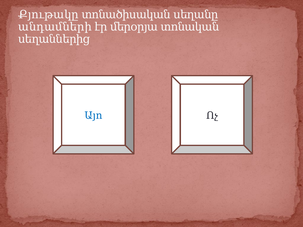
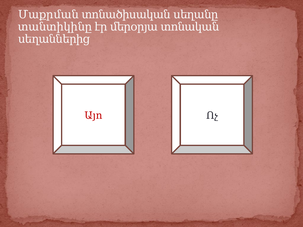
Քյութակը: Քյութակը -> Մաքրման (48, 15)
անդամների: անդամների -> տանտիկինը (55, 27)
Այո colour: blue -> red (93, 116)
